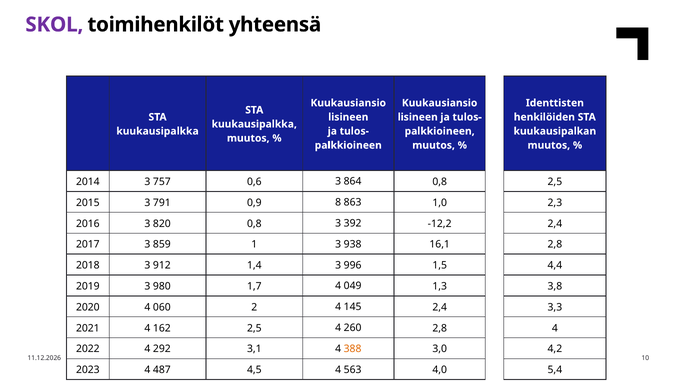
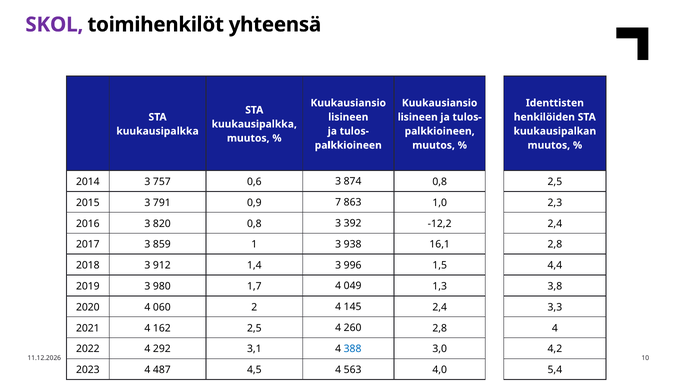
864: 864 -> 874 (353, 181)
8: 8 -> 7 (338, 202)
388 colour: orange -> blue (353, 348)
